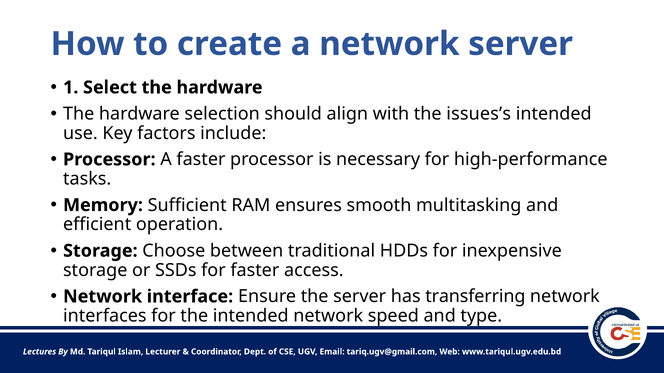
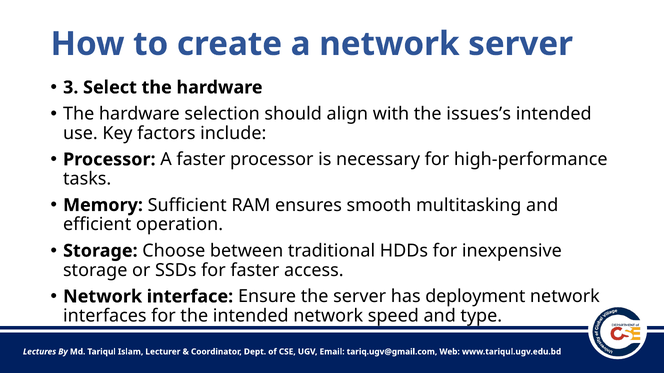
1: 1 -> 3 (71, 88)
transferring: transferring -> deployment (475, 297)
